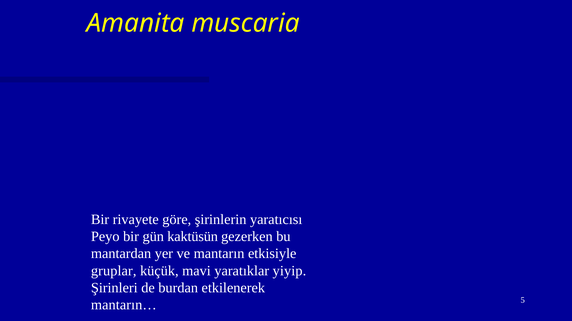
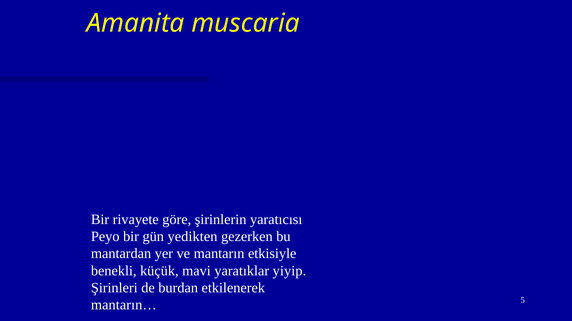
kaktüsün: kaktüsün -> yedikten (193, 237)
gruplar: gruplar -> benekli (114, 271)
